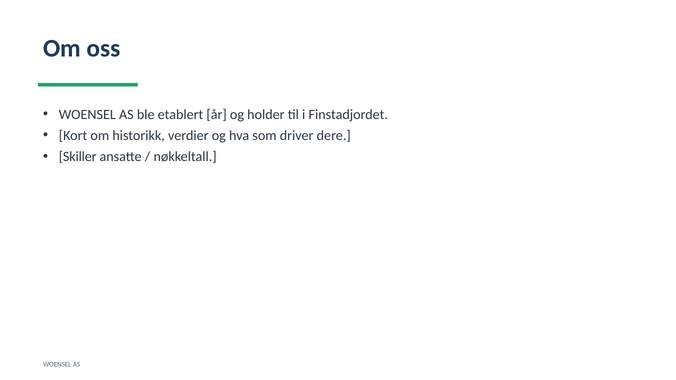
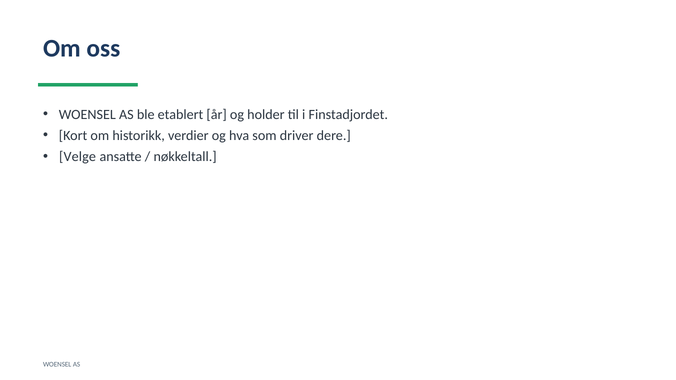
Skiller: Skiller -> Velge (78, 157)
